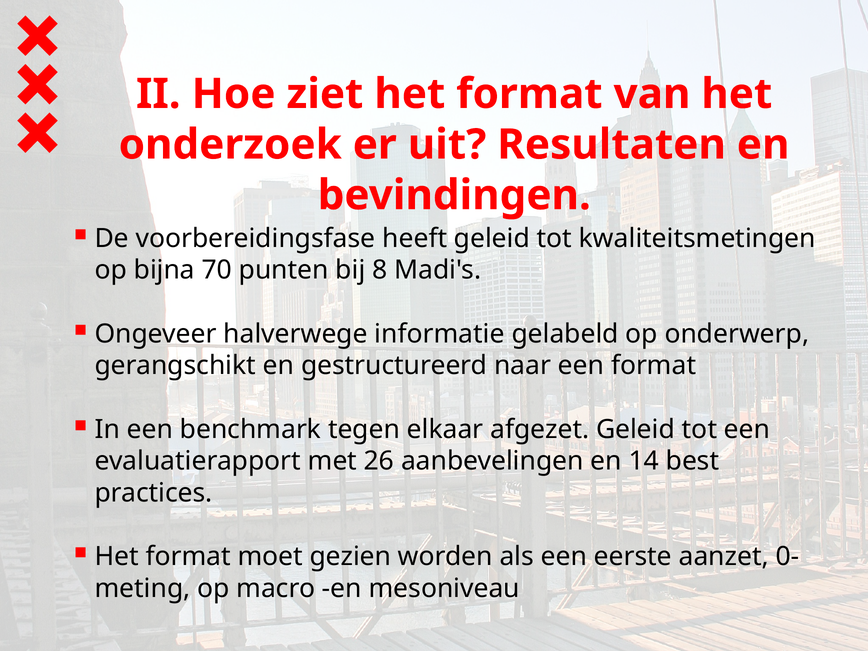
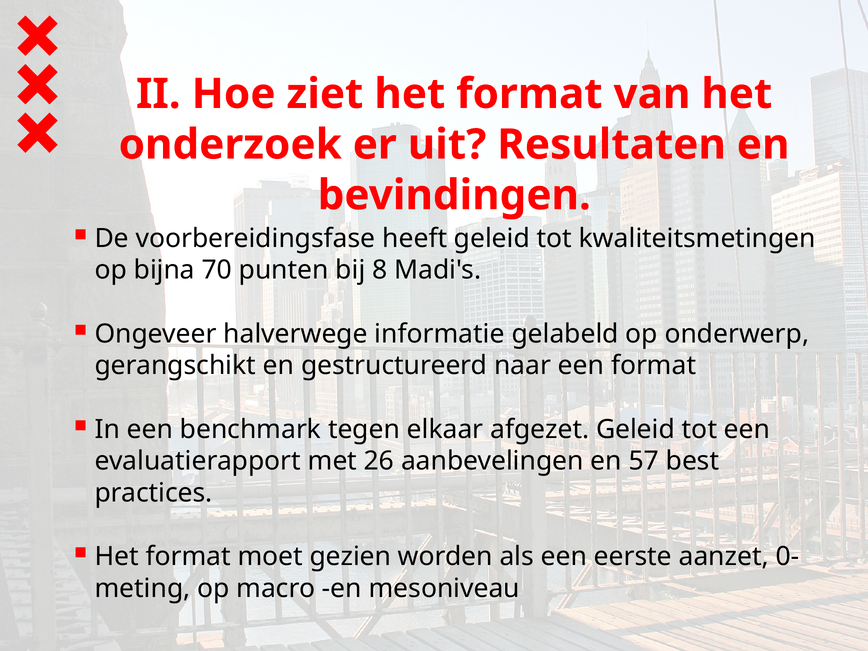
14: 14 -> 57 (644, 461)
